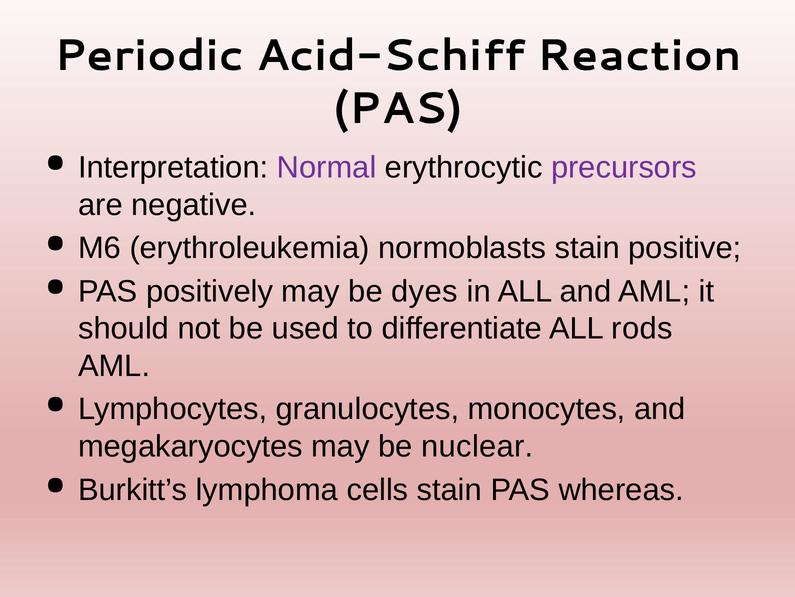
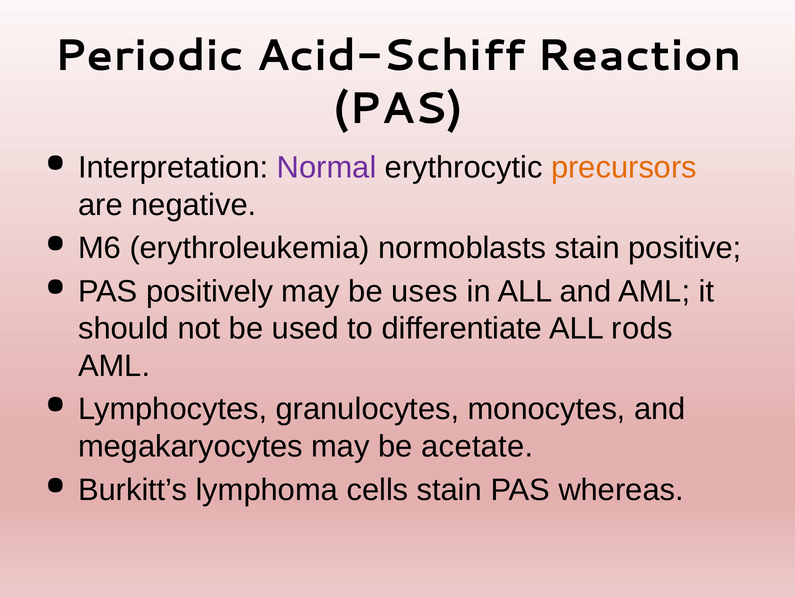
precursors colour: purple -> orange (624, 167)
dyes: dyes -> uses (425, 291)
nuclear: nuclear -> acetate (477, 446)
